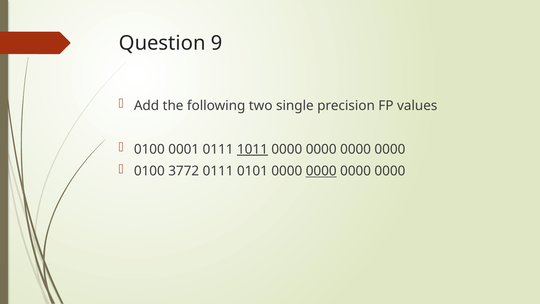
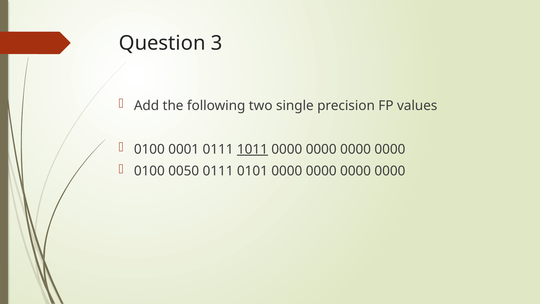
9: 9 -> 3 (217, 43)
3772: 3772 -> 0050 (184, 171)
0000 underline: present -> none (321, 171)
